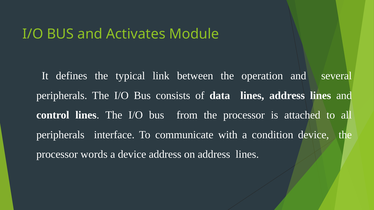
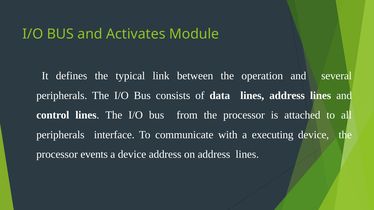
condition: condition -> executing (273, 135)
words: words -> events (94, 155)
